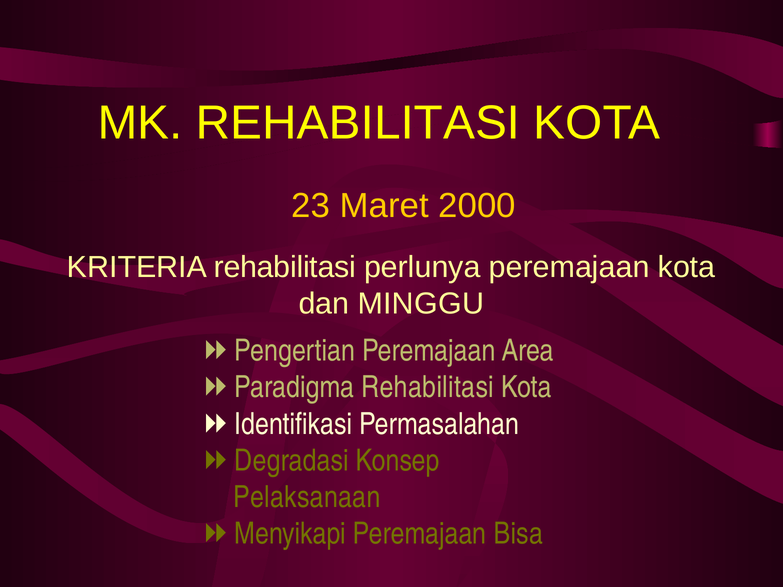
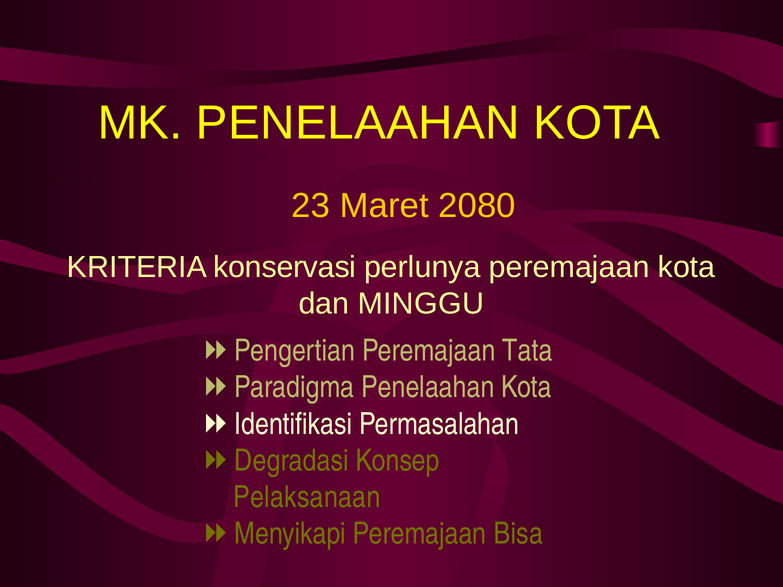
MK REHABILITASI: REHABILITASI -> PENELAAHAN (358, 123)
2000: 2000 -> 2080 (477, 206)
KRITERIA rehabilitasi: rehabilitasi -> konservasi (285, 267)
Area: Area -> Tata (528, 351)
Paradigma Rehabilitasi: Rehabilitasi -> Penelaahan (428, 388)
